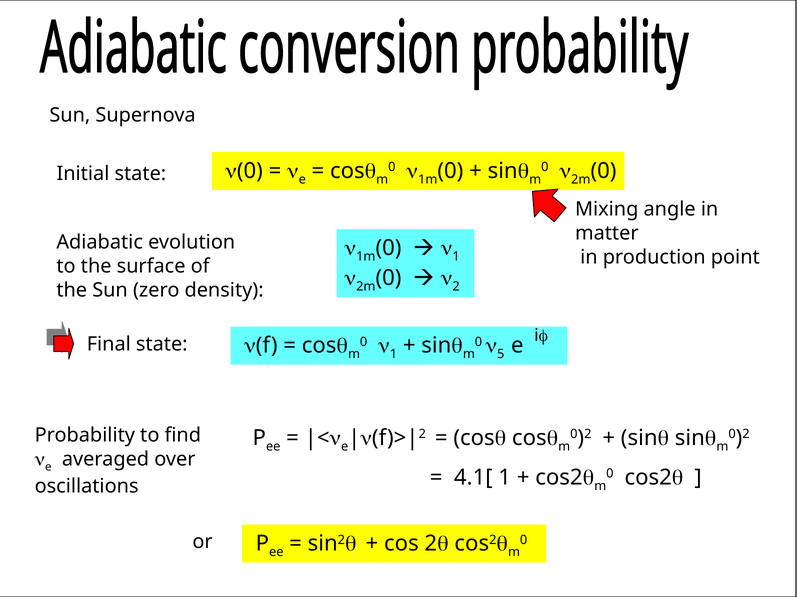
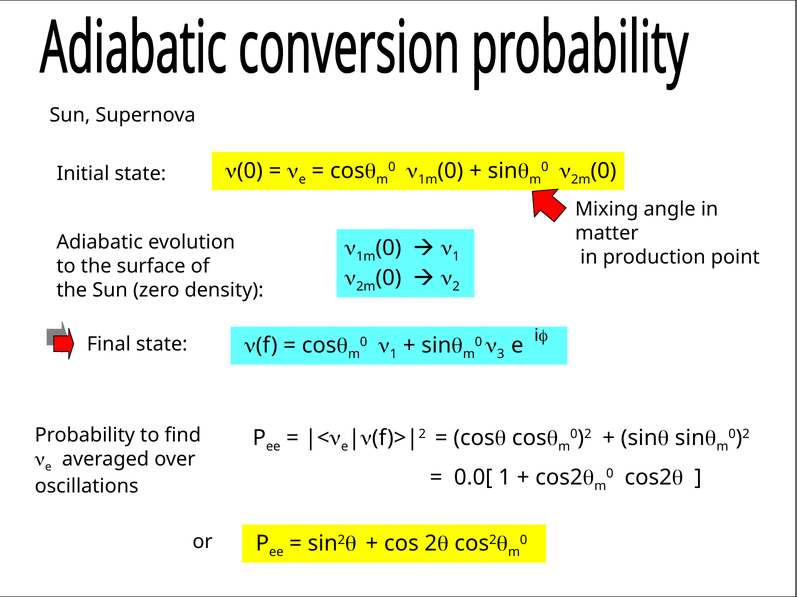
5: 5 -> 3 (501, 354)
4.1[: 4.1[ -> 0.0[ (473, 478)
